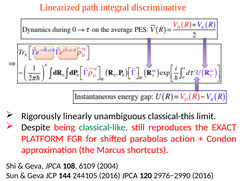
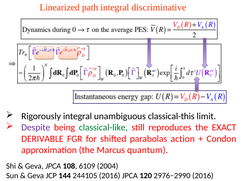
Rigorously linearly: linearly -> integral (77, 117)
Despite colour: black -> purple (36, 128)
PLATFORM: PLATFORM -> DERIVABLE (42, 139)
shortcuts: shortcuts -> quantum (148, 150)
